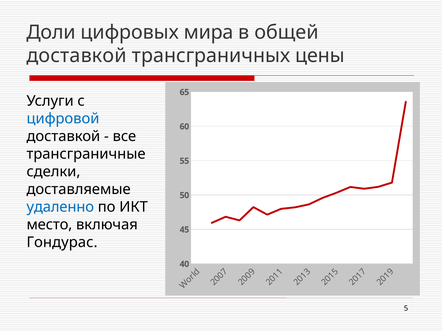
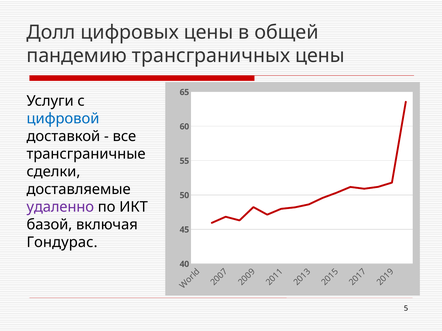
Доли: Доли -> Долл (51, 32)
цифровых мира: мира -> цены (209, 32)
доставкой: доставкой -> пандемию (77, 56)
удаленно colour: blue -> purple (60, 207)
место: место -> базой (49, 225)
